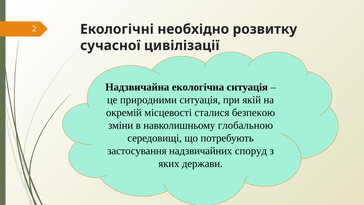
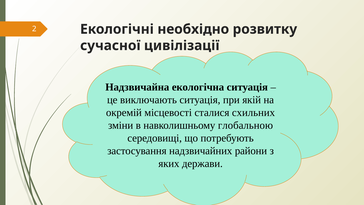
природними: природними -> виключають (148, 100)
безпекою: безпекою -> схильних (253, 112)
споруд: споруд -> райони (251, 151)
